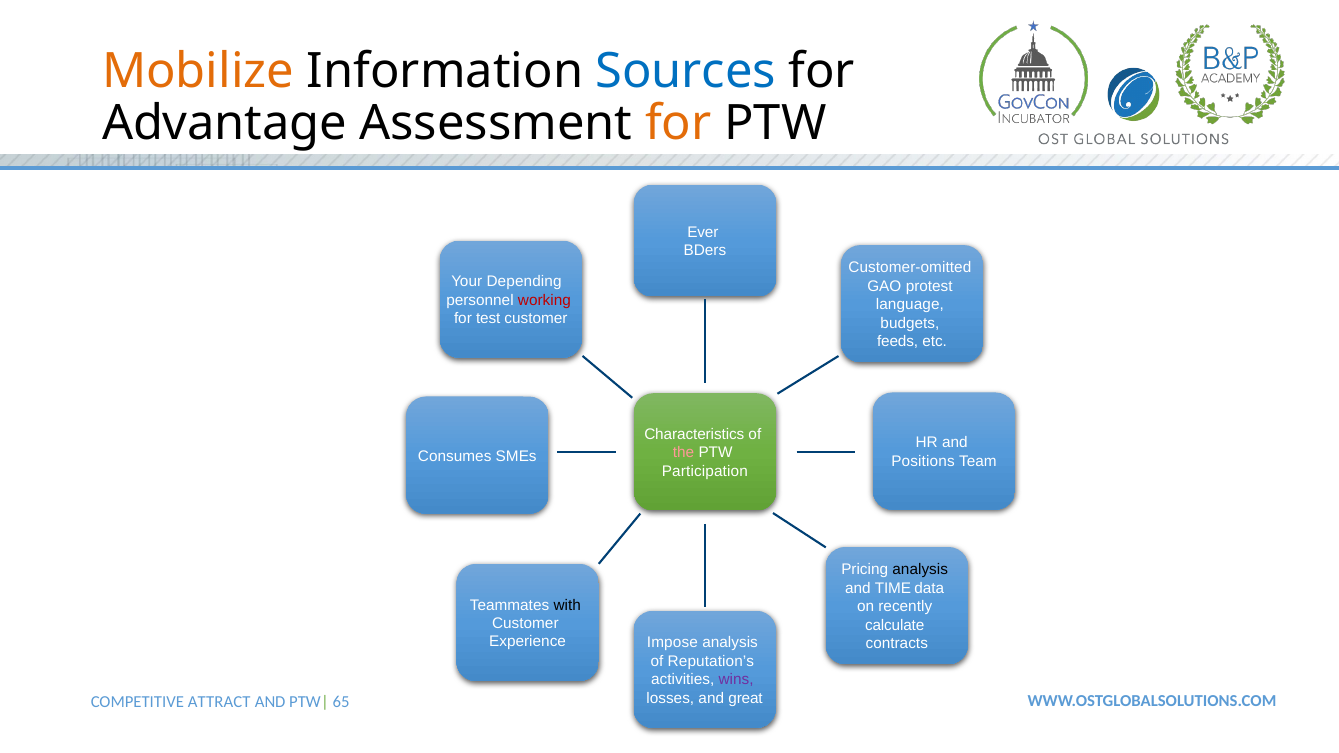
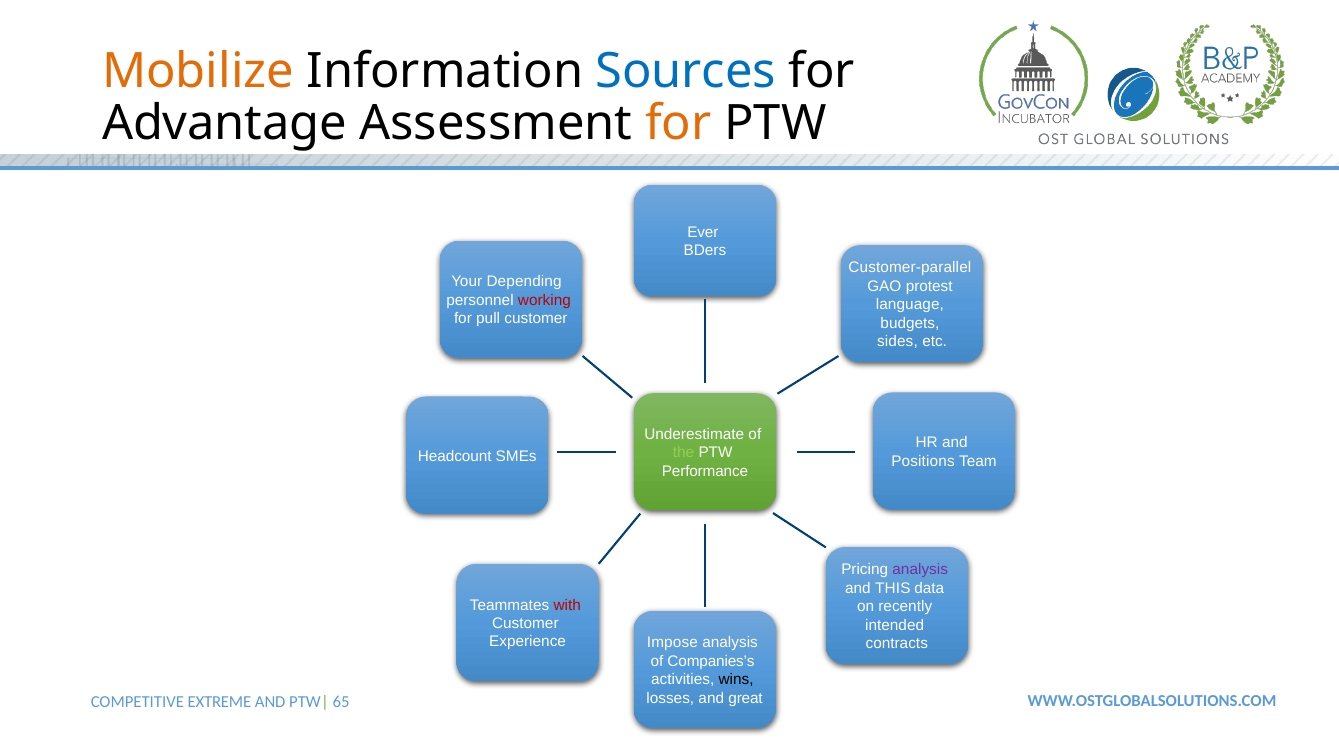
Customer-omitted: Customer-omitted -> Customer-parallel (910, 268)
test: test -> pull (488, 319)
feeds: feeds -> sides (897, 342)
Characteristics: Characteristics -> Underestimate (694, 435)
the colour: pink -> light green (684, 453)
Consumes: Consumes -> Headcount (455, 456)
Participation: Participation -> Performance (705, 471)
analysis colour: black -> purple (920, 570)
TIME: TIME -> THIS (893, 588)
with colour: black -> red (567, 605)
calculate: calculate -> intended (895, 625)
Reputation’s: Reputation’s -> Companies’s (711, 661)
wins colour: purple -> black (736, 680)
ATTRACT: ATTRACT -> EXTREME (219, 702)
